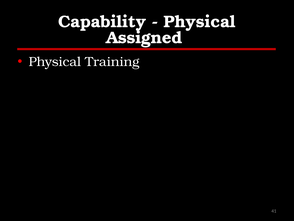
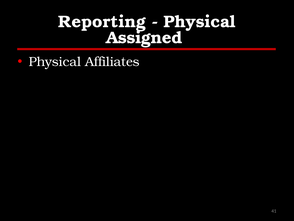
Capability: Capability -> Reporting (102, 22)
Training: Training -> Affiliates (112, 62)
